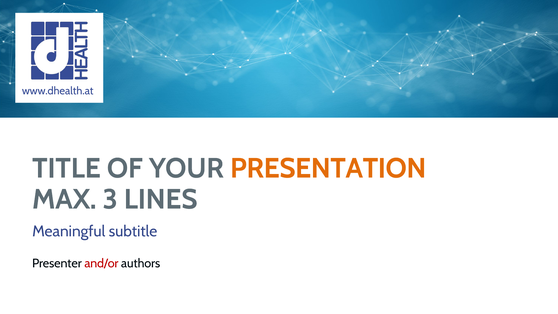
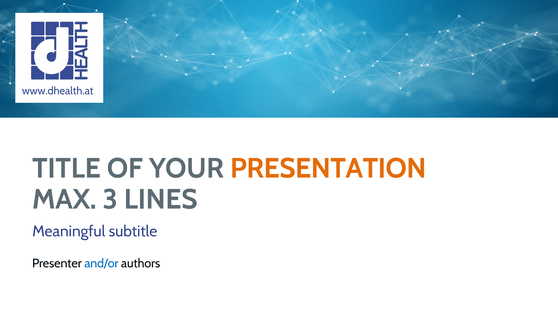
and/or colour: red -> blue (101, 263)
